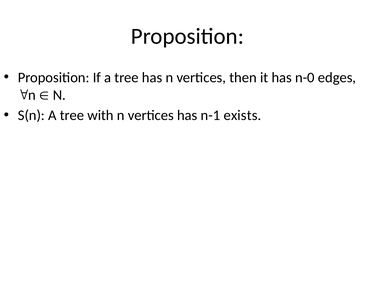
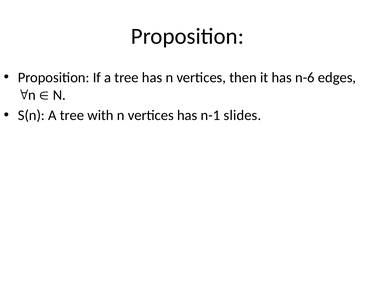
n-0: n-0 -> n-6 (305, 77)
exists: exists -> slides (242, 115)
